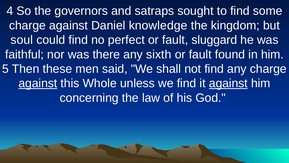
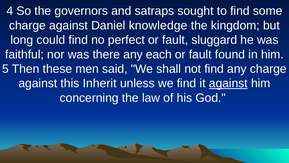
soul: soul -> long (22, 40)
sixth: sixth -> each (159, 54)
against underline: present -> none (38, 83)
Whole: Whole -> Inherit (100, 83)
